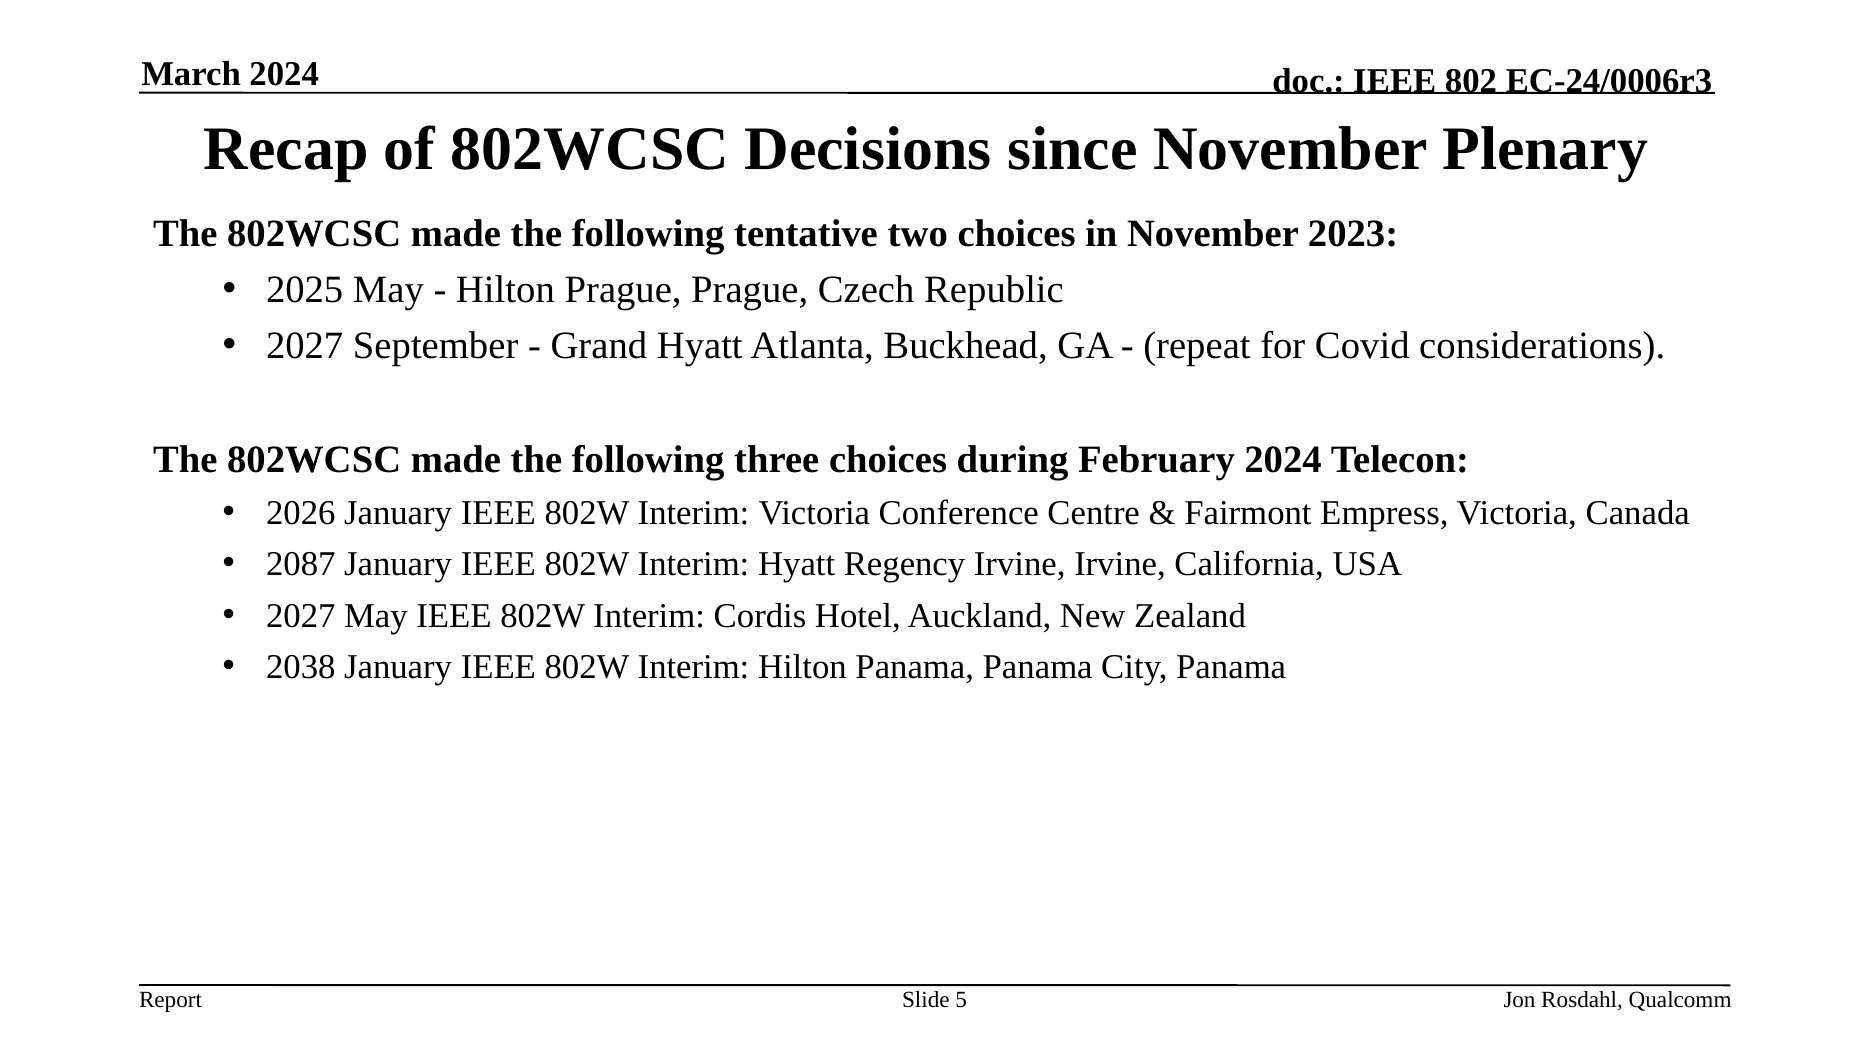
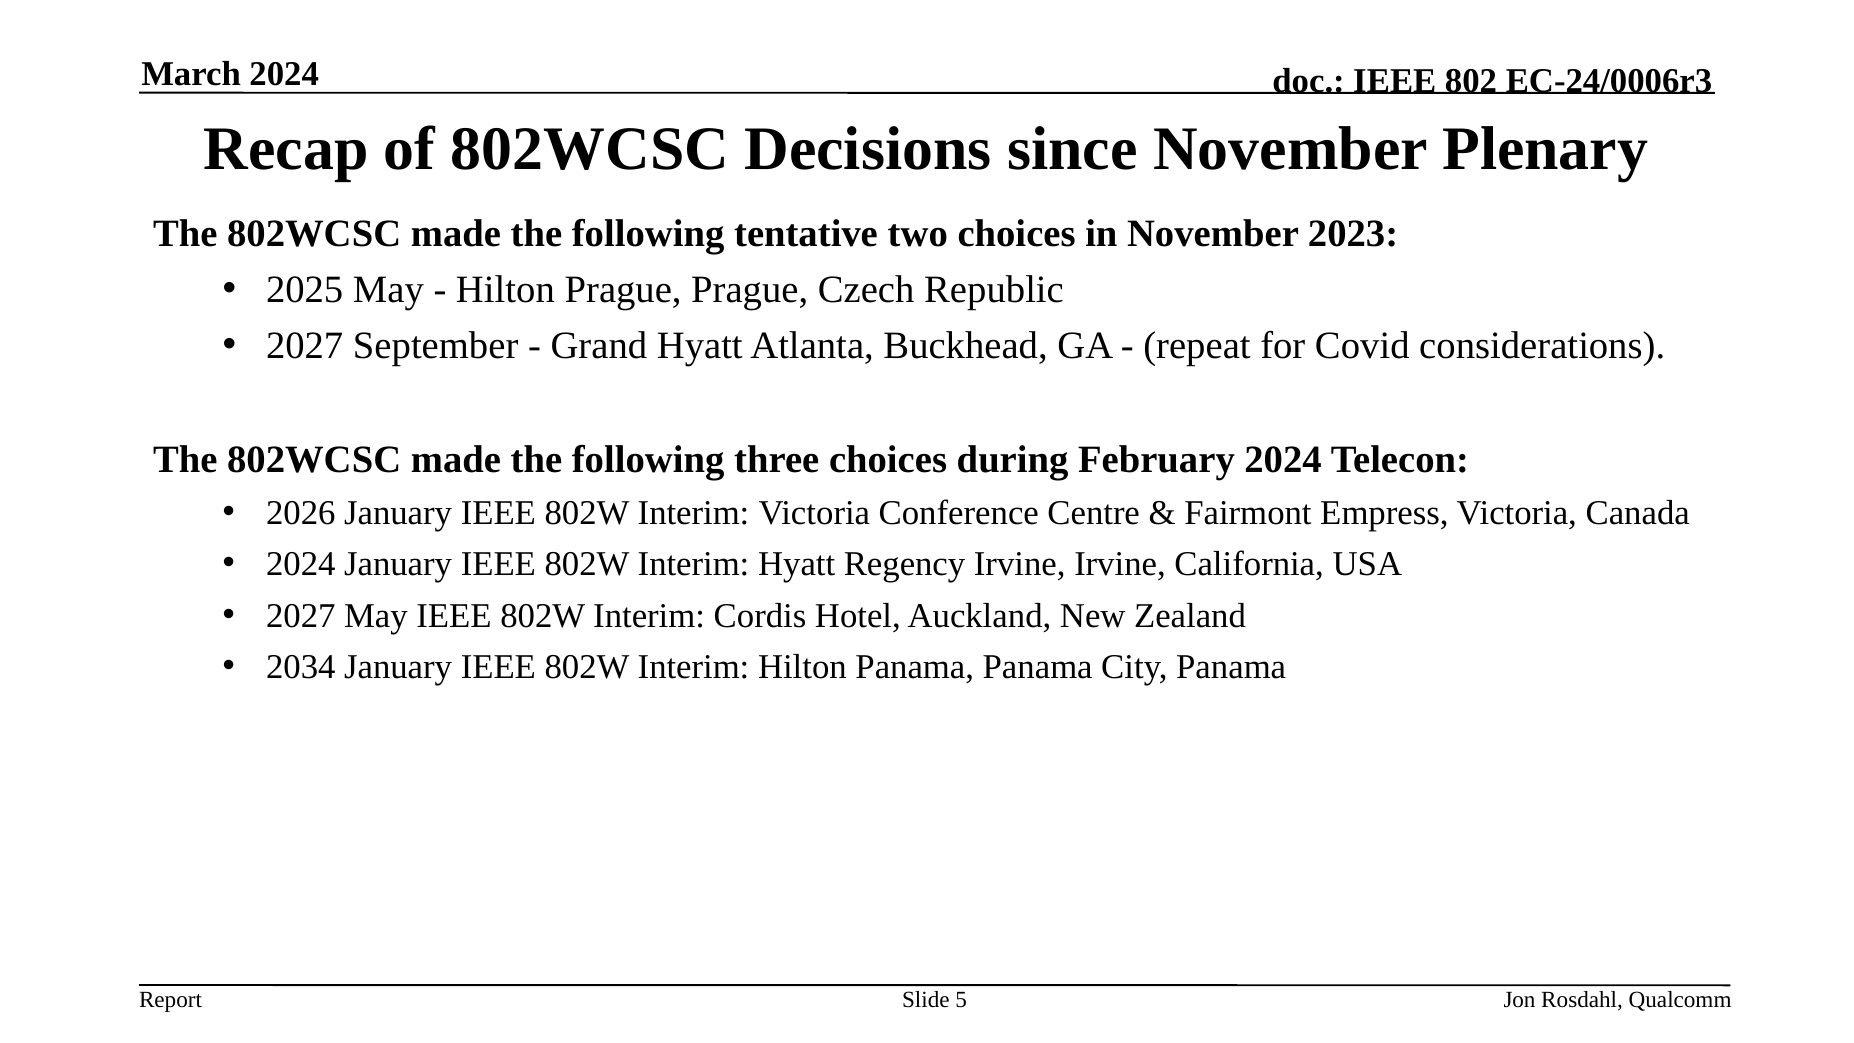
2087: 2087 -> 2024 (301, 564)
2038: 2038 -> 2034 (301, 667)
